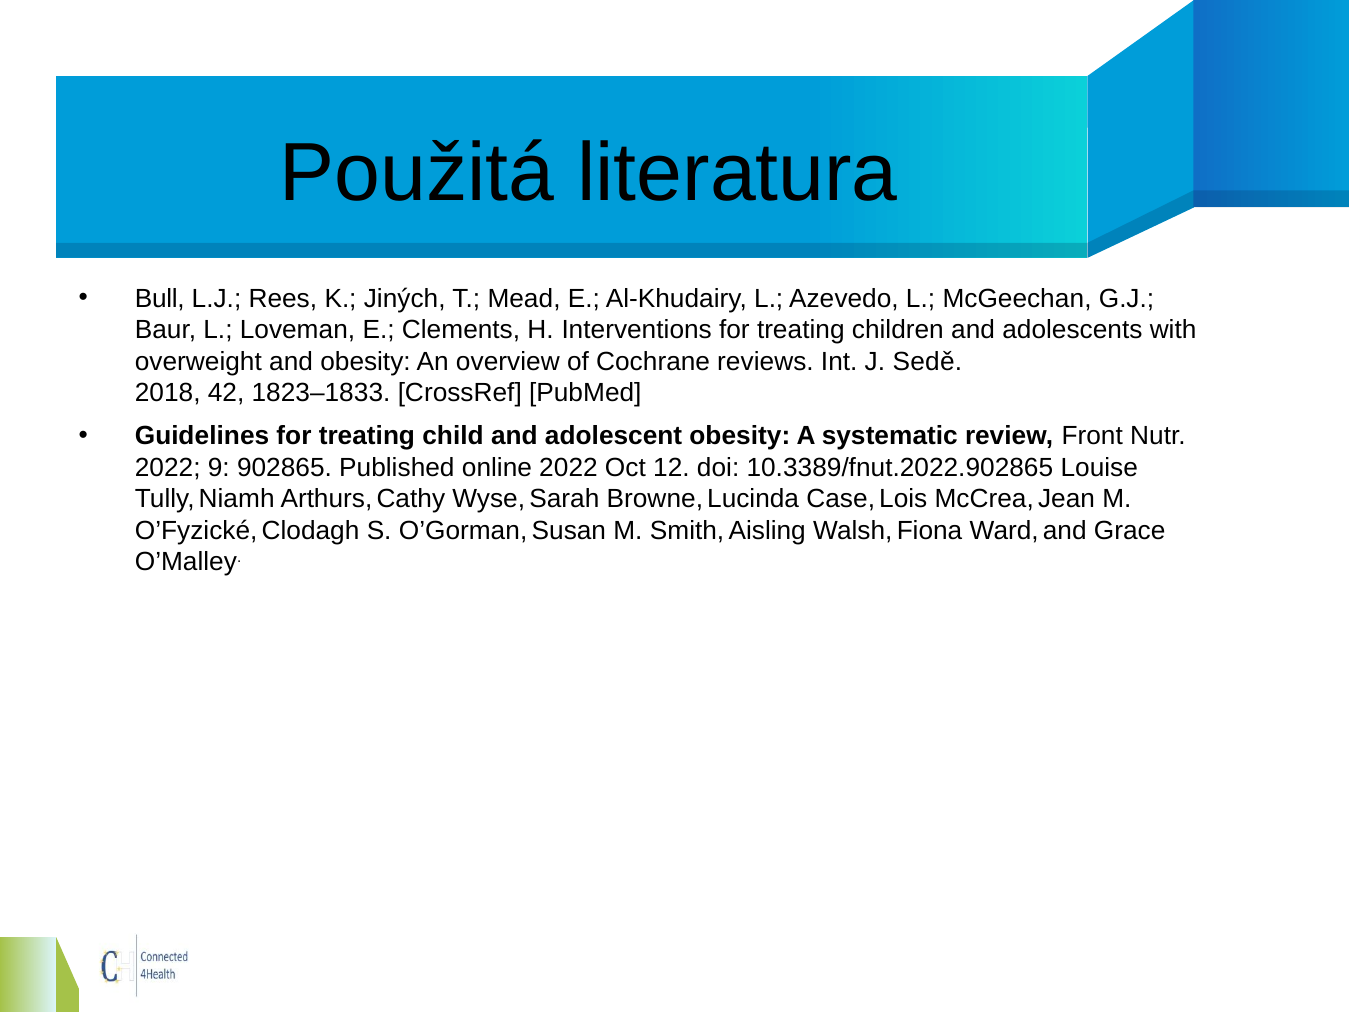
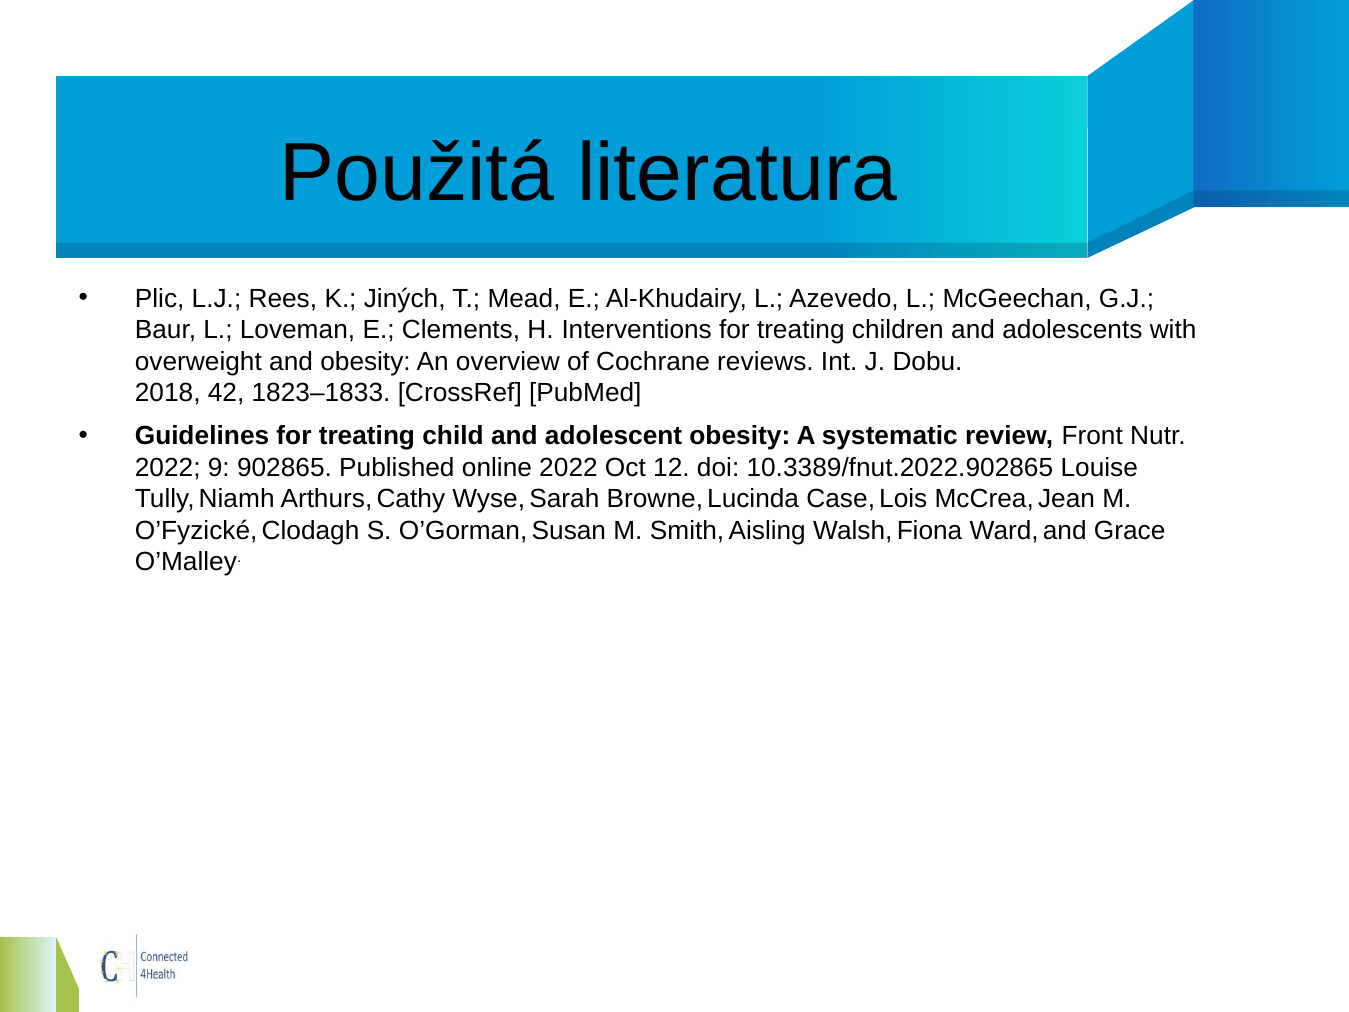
Bull: Bull -> Plic (160, 299)
Sedě: Sedě -> Dobu (927, 362)
